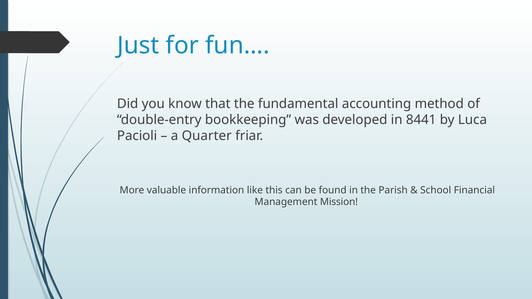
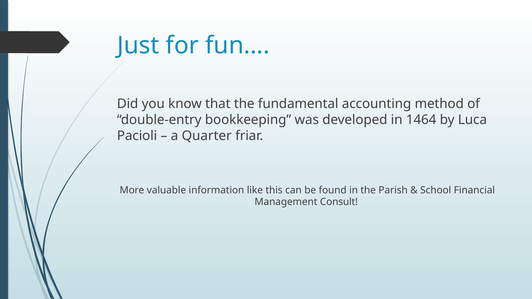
8441: 8441 -> 1464 (421, 120)
Mission: Mission -> Consult (339, 202)
